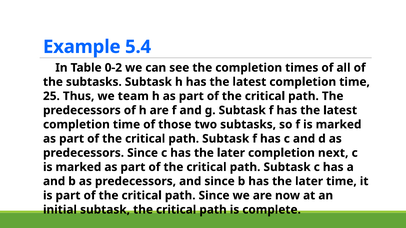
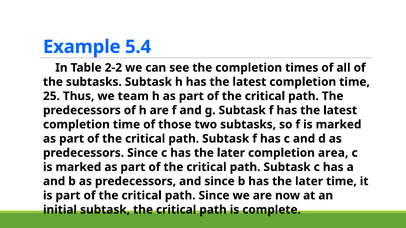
0-2: 0-2 -> 2-2 (113, 68)
next: next -> area (333, 153)
